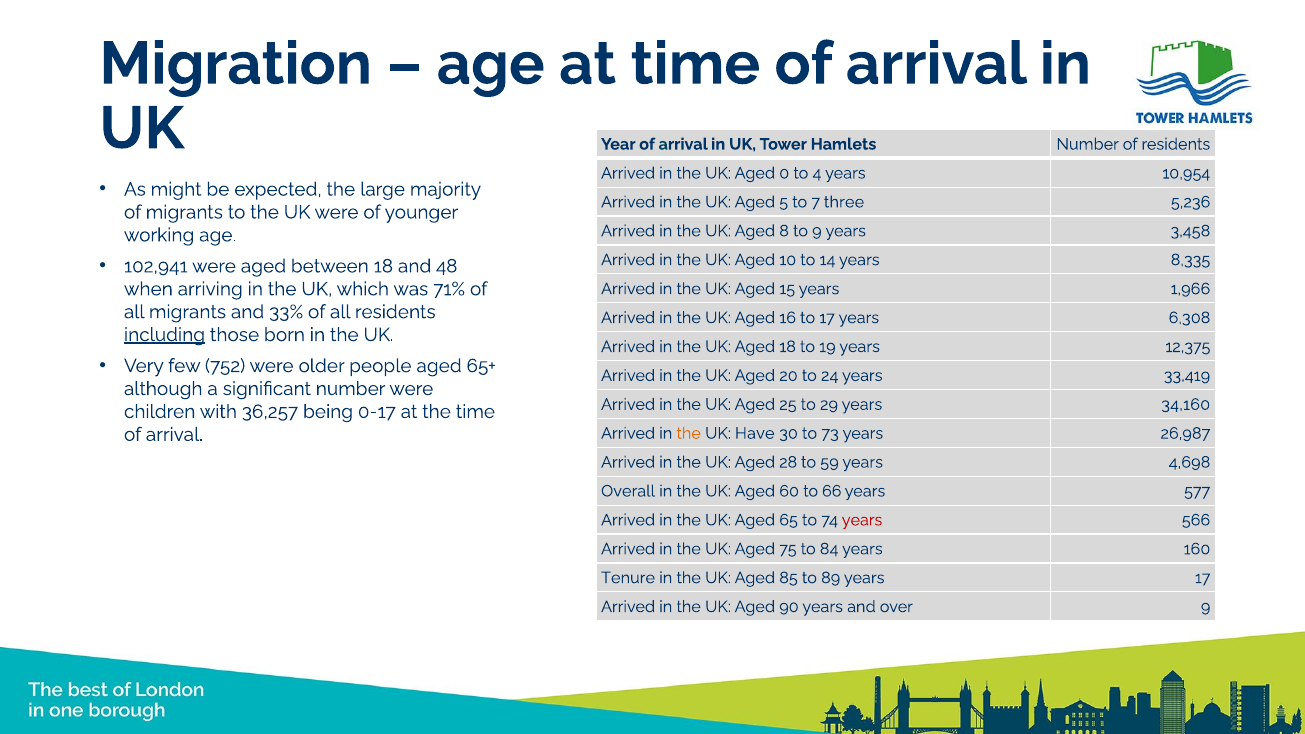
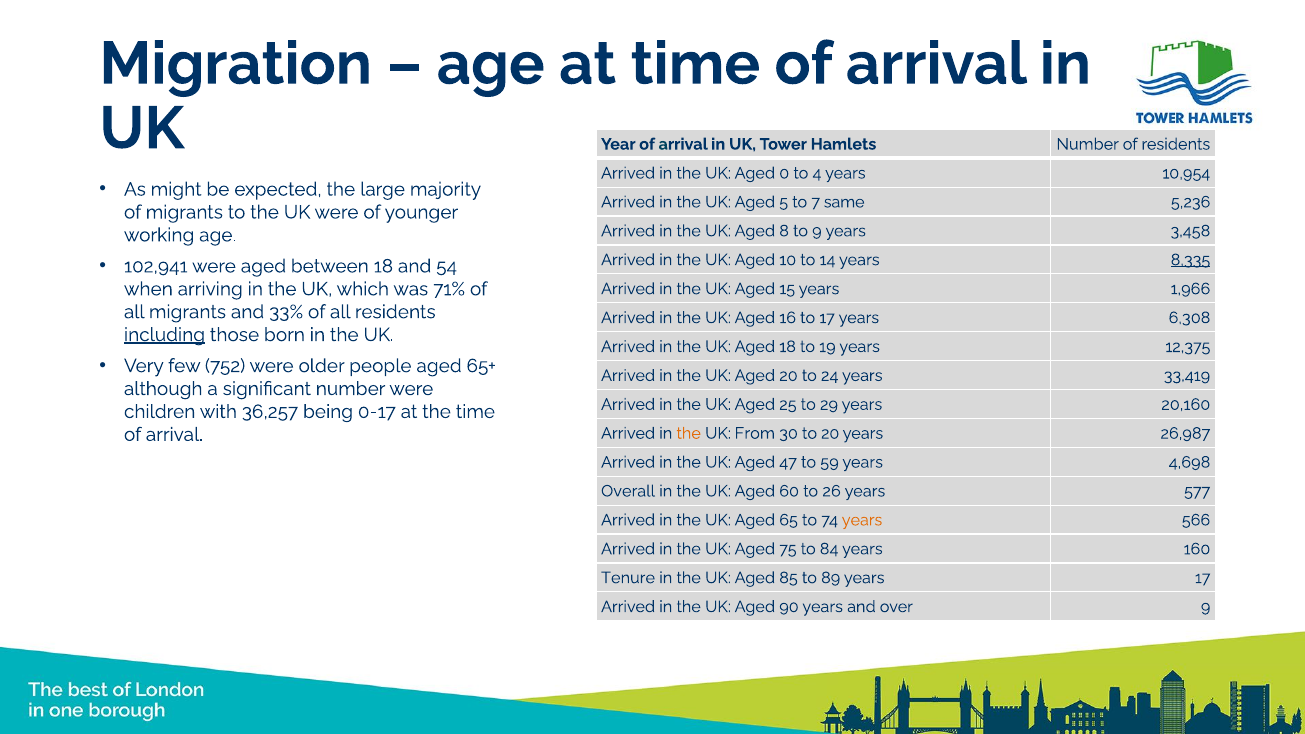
three: three -> same (844, 202)
8,335 underline: none -> present (1190, 260)
48: 48 -> 54 (447, 266)
34,160: 34,160 -> 20,160 (1186, 404)
Have: Have -> From (755, 433)
to 73: 73 -> 20 (830, 433)
28: 28 -> 47 (788, 462)
66: 66 -> 26 (832, 491)
years colour: red -> orange (862, 520)
